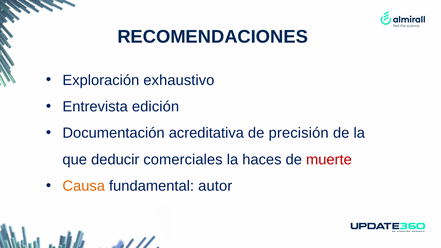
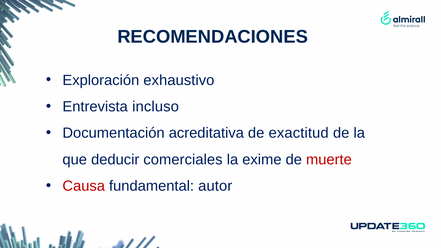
edición: edición -> incluso (156, 107)
precisión: precisión -> exactitud (299, 133)
haces: haces -> exime (262, 160)
Causa colour: orange -> red (84, 186)
